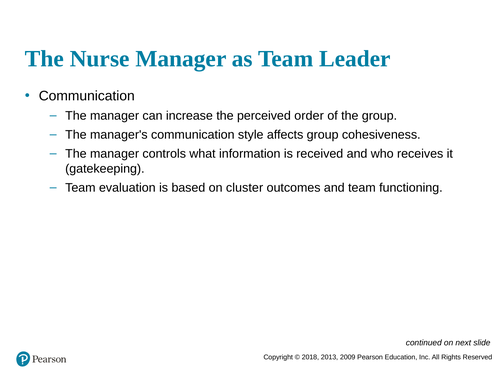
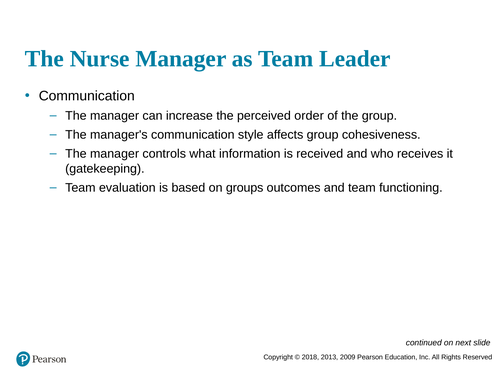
cluster: cluster -> groups (245, 188)
